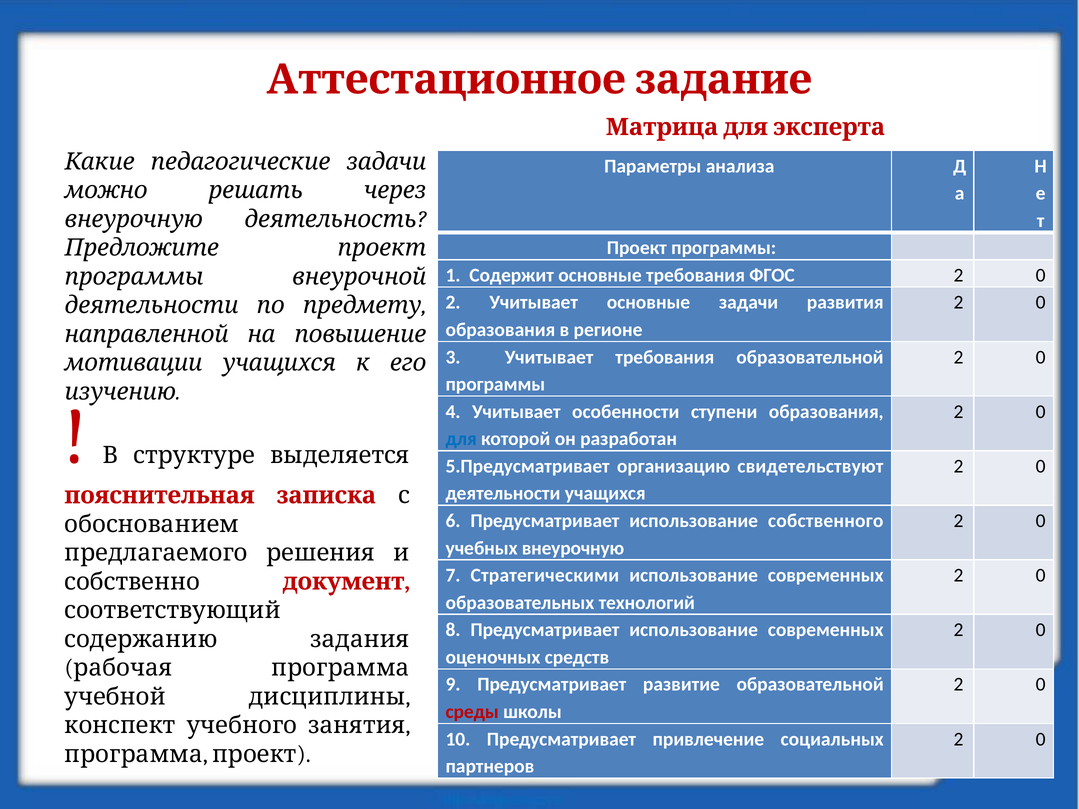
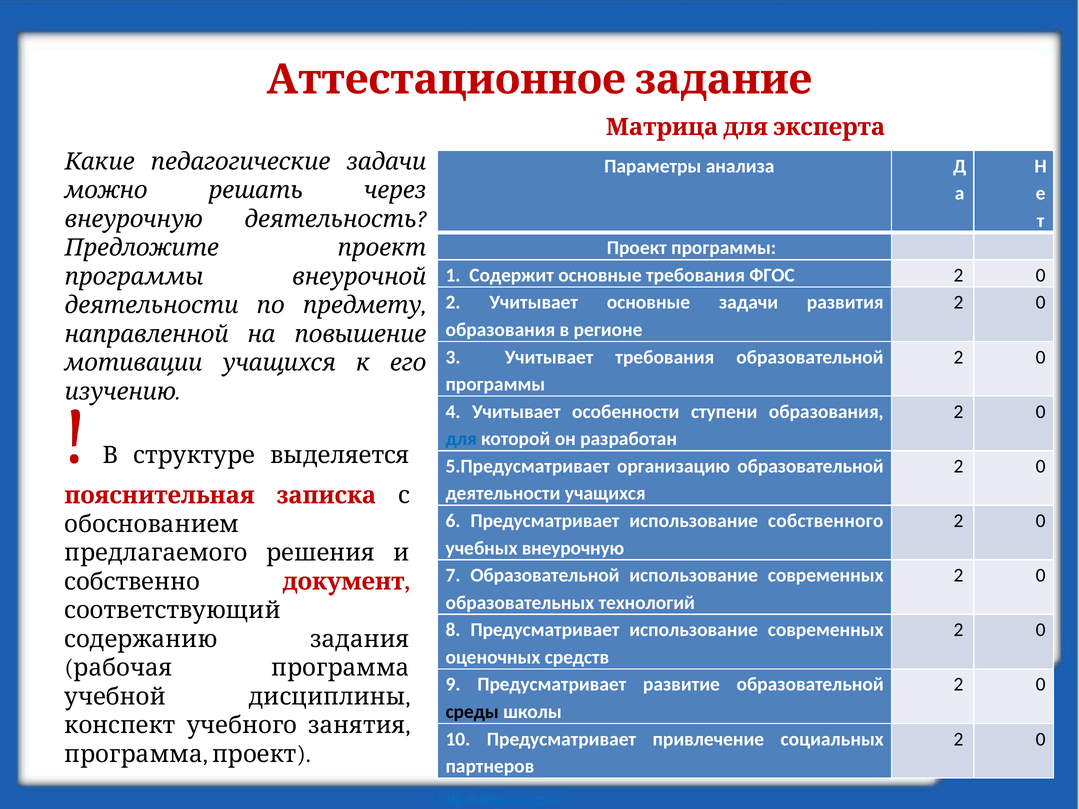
организацию свидетельствуют: свидетельствуют -> образовательной (811, 466)
7 Стратегическими: Стратегическими -> Образовательной (545, 576)
среды colour: red -> black (472, 712)
